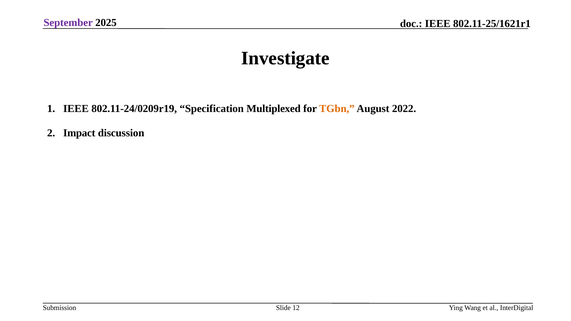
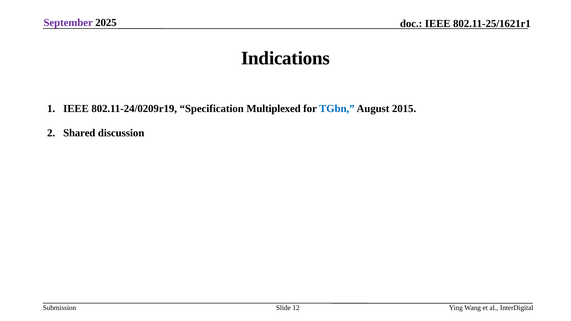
Investigate: Investigate -> Indications (286, 58)
TGbn colour: orange -> blue (337, 109)
2022: 2022 -> 2015 (404, 109)
Impact: Impact -> Shared (79, 133)
